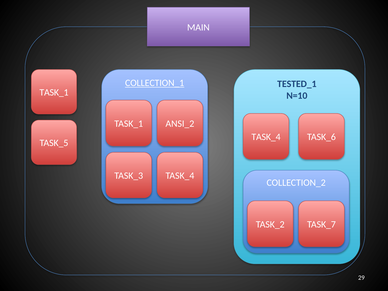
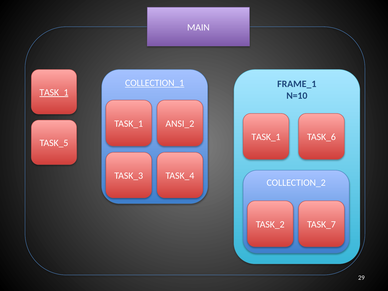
TESTED_1: TESTED_1 -> FRAME_1 (297, 84)
TASK_1 underline: none -> present (54, 92)
TASK_4: TASK_4 -> TASK_1 (266, 137)
